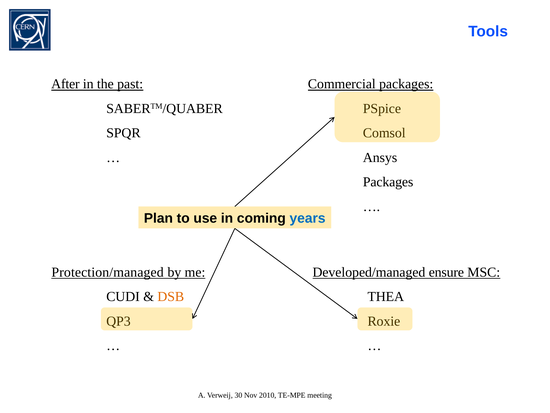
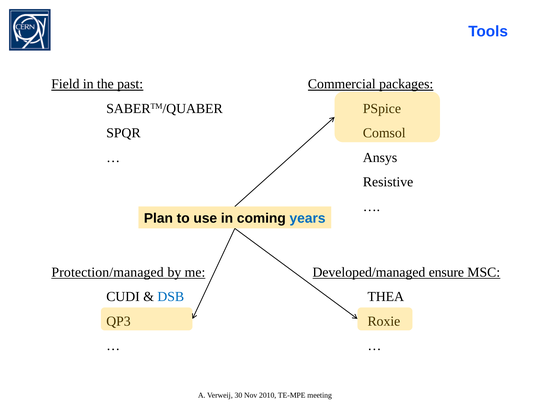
After: After -> Field (65, 84)
Packages: Packages -> Resistive (388, 182)
DSB colour: orange -> blue (171, 296)
